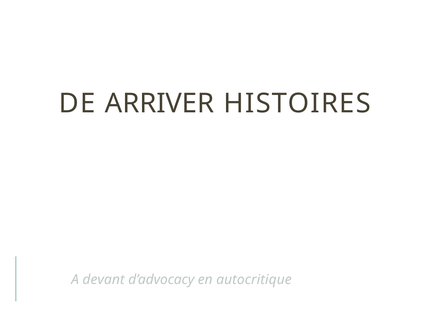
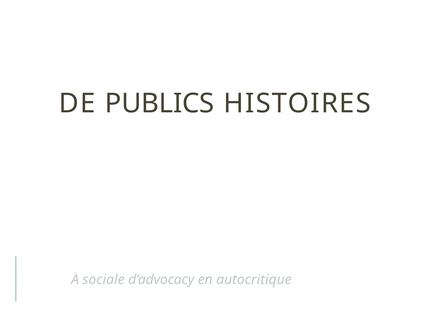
ARRIVER: ARRIVER -> PUBLICS (160, 103)
devant: devant -> sociale (104, 280)
